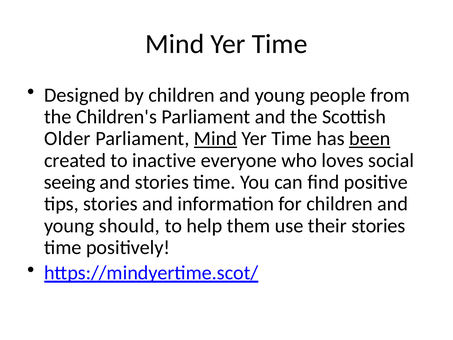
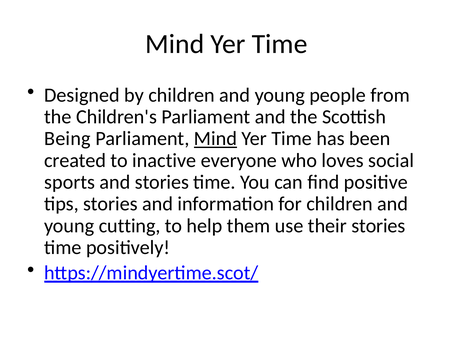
Older: Older -> Being (67, 139)
been underline: present -> none (370, 139)
seeing: seeing -> sports (70, 182)
should: should -> cutting (130, 226)
